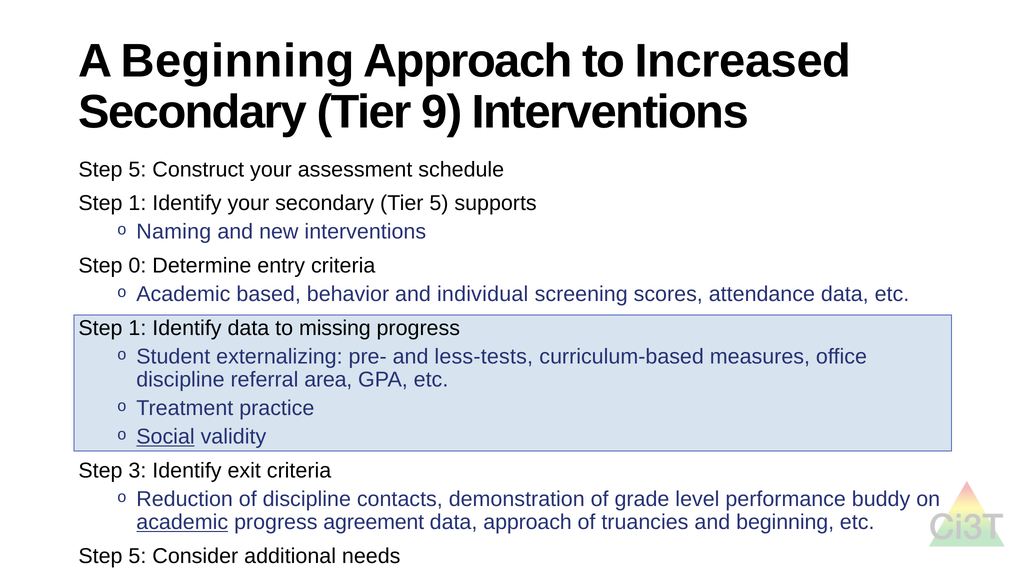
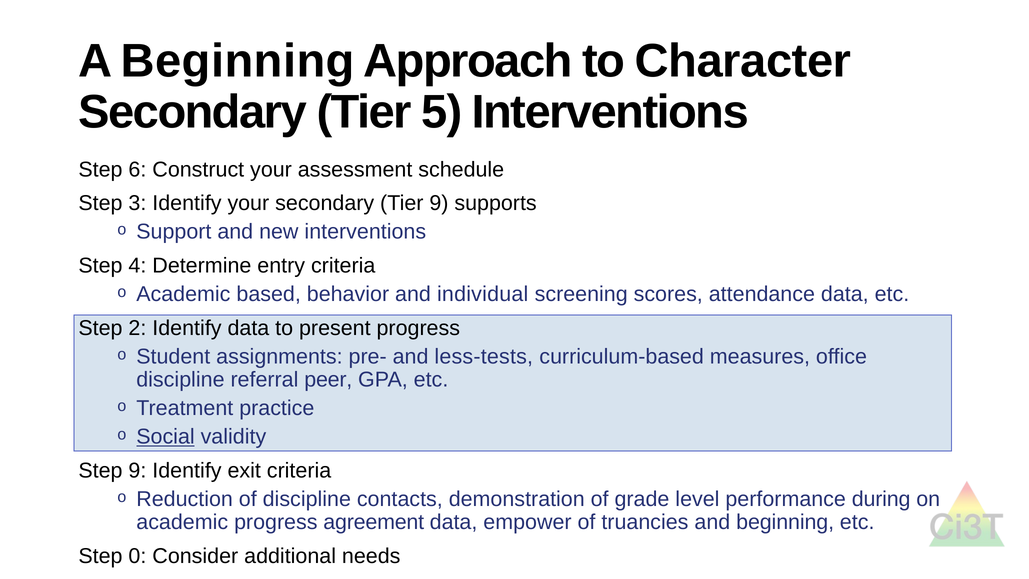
Increased: Increased -> Character (743, 61)
9: 9 -> 5 (442, 112)
5: 5 -> 6 (137, 169)
1: 1 -> 3 (137, 203)
Tier 5: 5 -> 9 (439, 203)
Naming: Naming -> Support (174, 232)
0: 0 -> 4 (137, 266)
1: 1 -> 2 (137, 328)
missing: missing -> present (335, 328)
externalizing: externalizing -> assignments (279, 357)
area: area -> peer (328, 380)
Step 3: 3 -> 9 (137, 471)
buddy: buddy -> during (881, 499)
academic underline: present -> none (182, 522)
data approach: approach -> empower (527, 522)
5: 5 -> 0 (137, 556)
